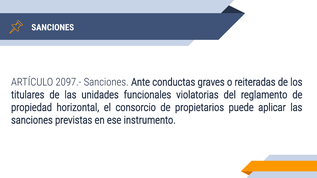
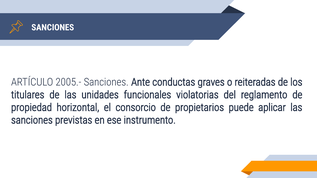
2097.-: 2097.- -> 2005.- (68, 82)
